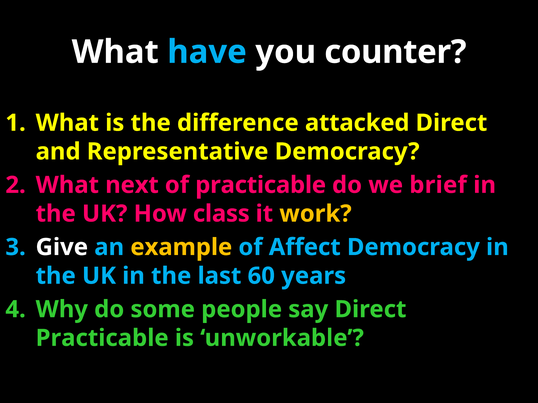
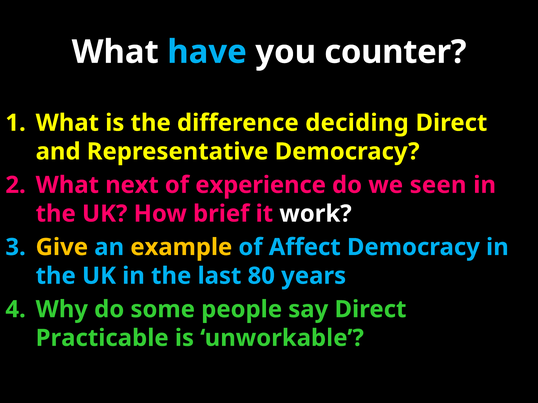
attacked: attacked -> deciding (357, 123)
of practicable: practicable -> experience (261, 185)
brief: brief -> seen (438, 185)
class: class -> brief (221, 214)
work colour: yellow -> white (315, 214)
Give colour: white -> yellow (62, 247)
60: 60 -> 80 (261, 276)
